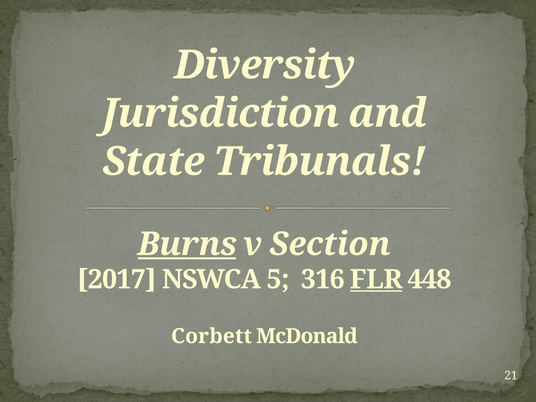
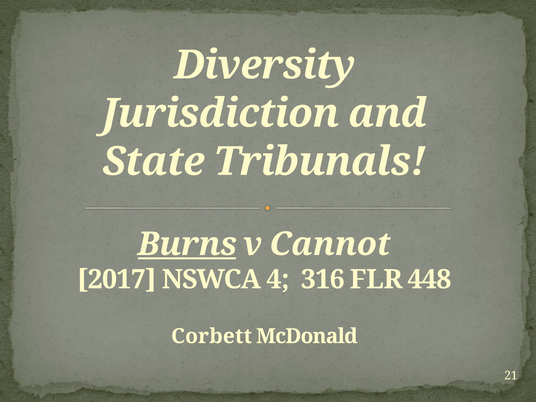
Section: Section -> Cannot (330, 244)
5: 5 -> 4 (278, 279)
FLR underline: present -> none (376, 279)
